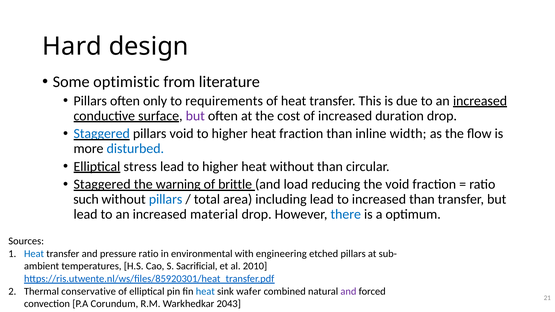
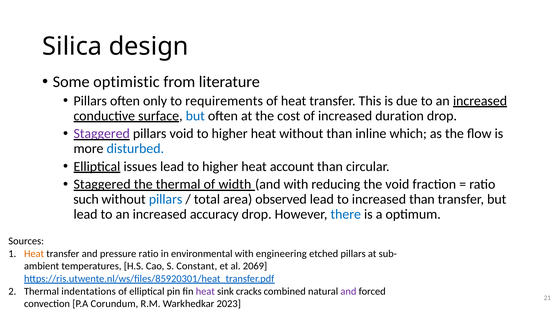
Hard: Hard -> Silica (72, 47)
but colour: purple -> blue (195, 116)
Staggered colour: blue -> purple (102, 134)
heat fraction: fraction -> without (301, 134)
width: width -> which (408, 134)
stress: stress -> issues (140, 167)
heat without: without -> account (292, 167)
the warning: warning -> thermal (178, 184)
brittle: brittle -> width (235, 184)
and load: load -> with (296, 184)
including: including -> observed (281, 199)
material: material -> accuracy (214, 214)
Heat colour: blue -> orange (34, 254)
Sacrificial: Sacrificial -> Constant (197, 266)
2010: 2010 -> 2069 (255, 266)
conservative: conservative -> indentations (89, 292)
heat colour: blue -> purple (205, 292)
wafer: wafer -> cracks (249, 292)
2043: 2043 -> 2023 (229, 304)
